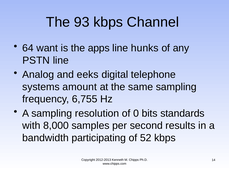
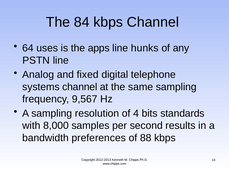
93: 93 -> 84 (82, 22)
want: want -> uses (47, 48)
eeks: eeks -> fixed (88, 75)
systems amount: amount -> channel (80, 87)
6,755: 6,755 -> 9,567 (85, 99)
0: 0 -> 4 (136, 113)
participating: participating -> preferences (99, 138)
52: 52 -> 88 (146, 138)
